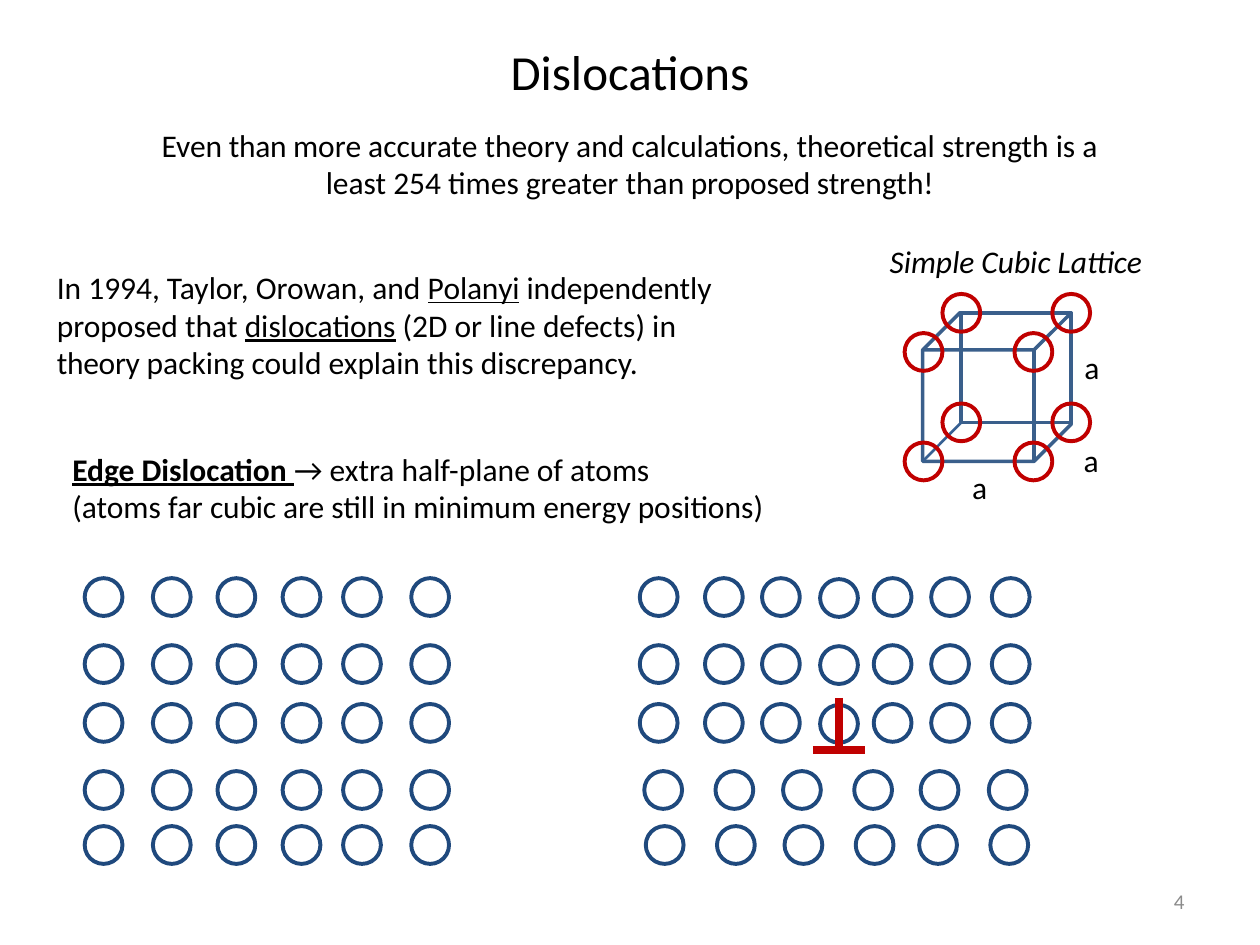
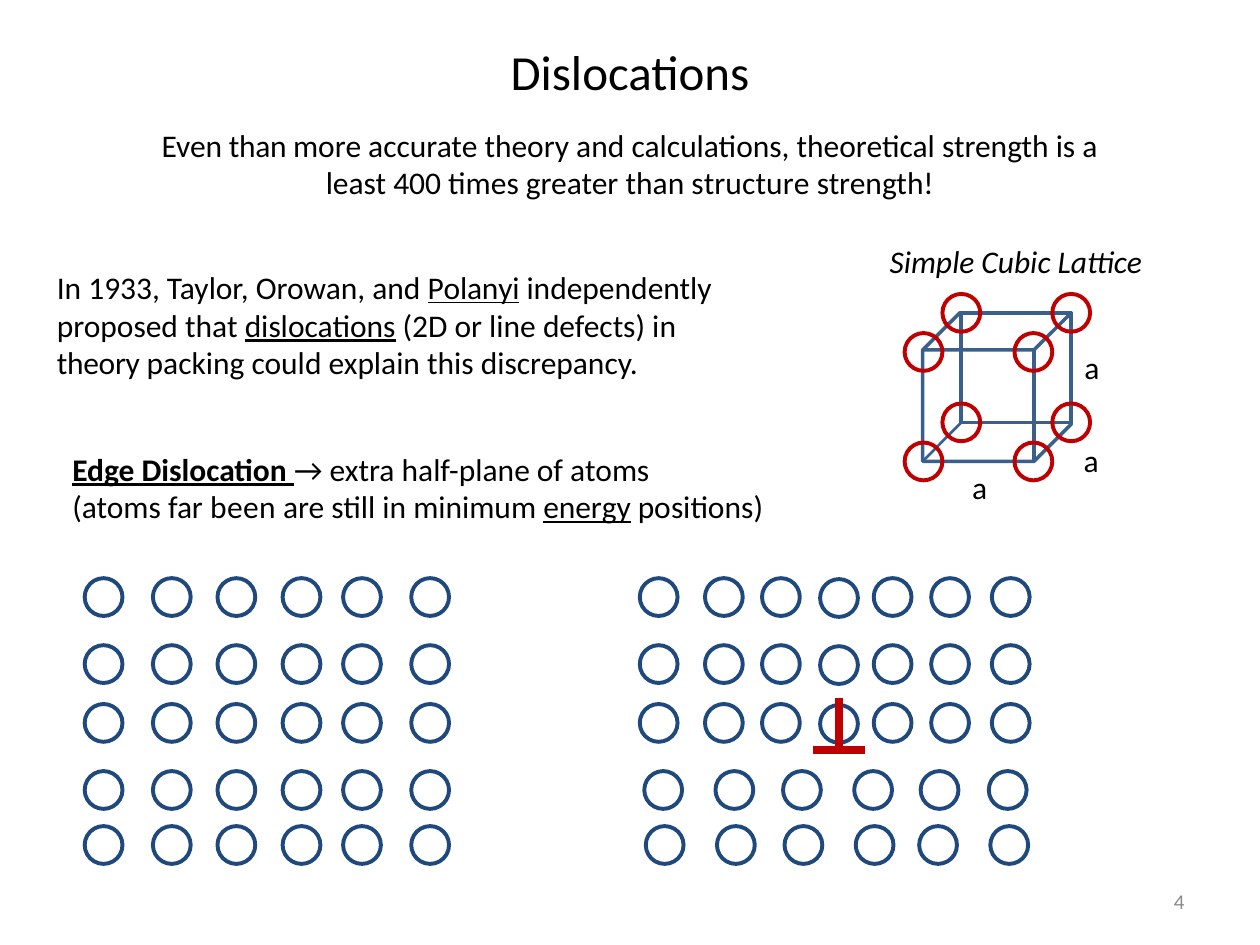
254: 254 -> 400 (417, 184)
than proposed: proposed -> structure (750, 184)
1994: 1994 -> 1933 (124, 289)
far cubic: cubic -> been (243, 508)
energy underline: none -> present (587, 508)
